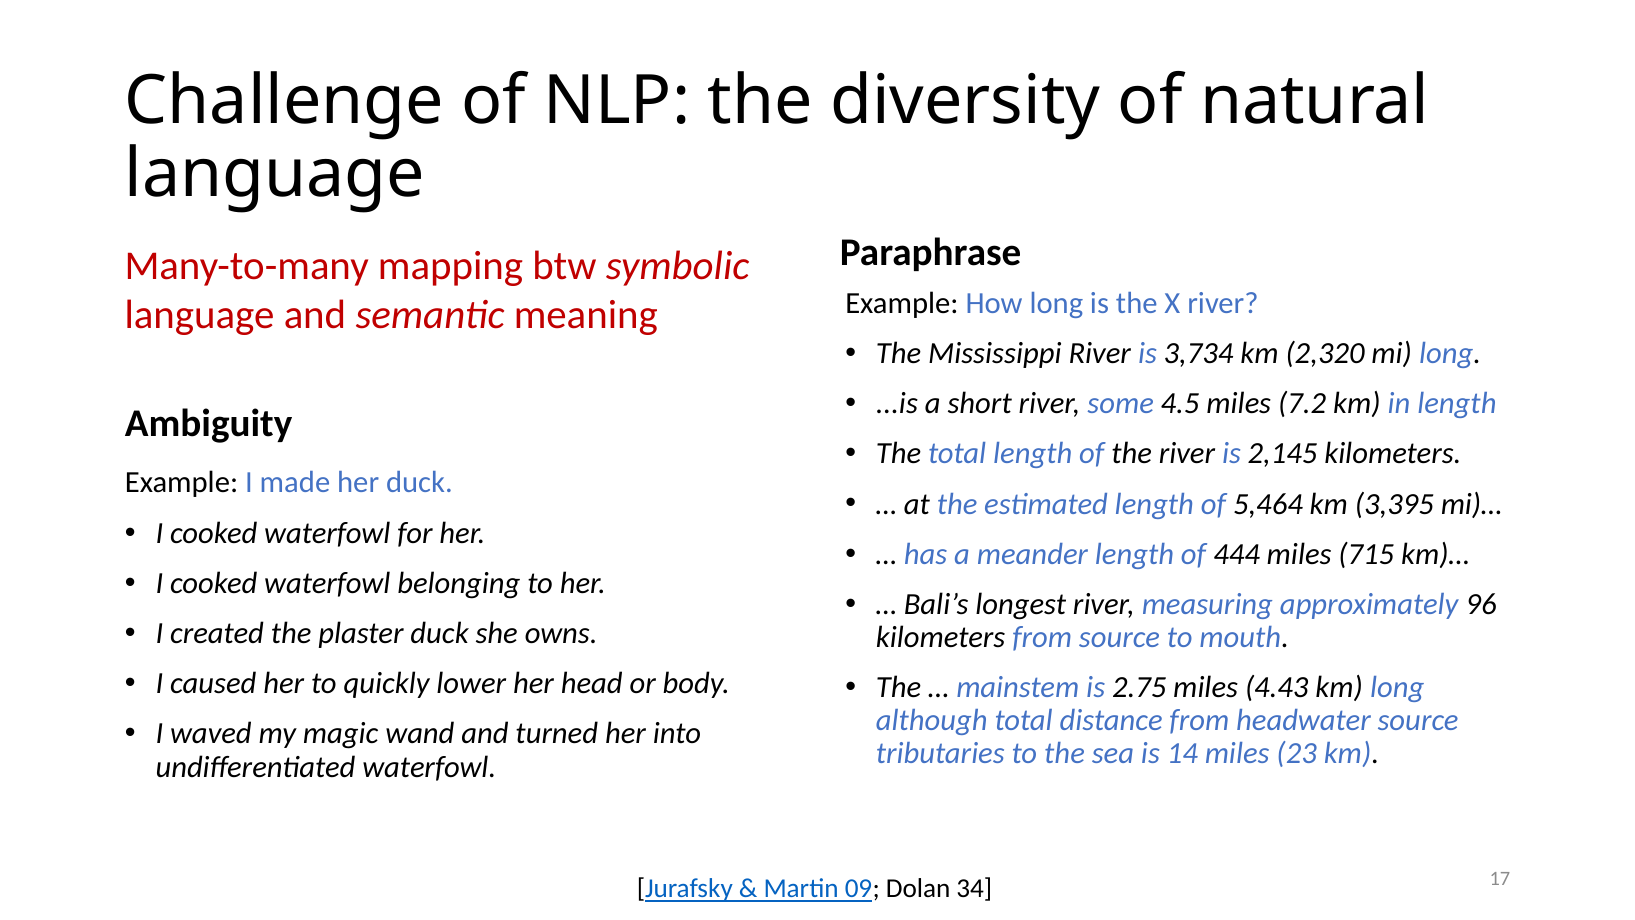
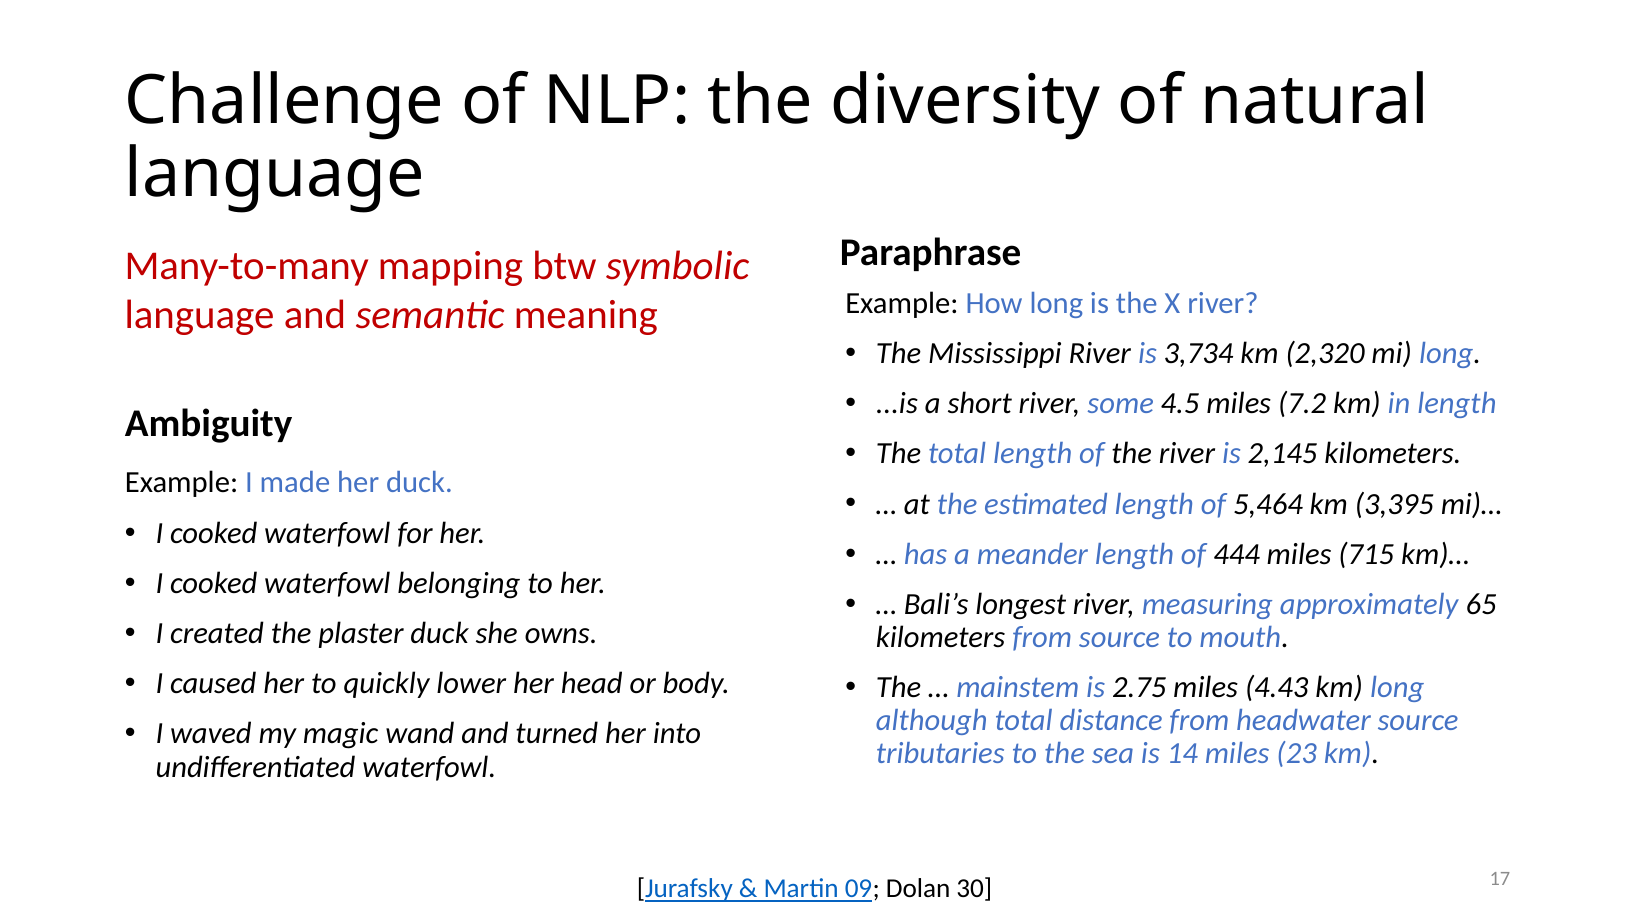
96: 96 -> 65 (1481, 604)
34: 34 -> 30 (974, 889)
